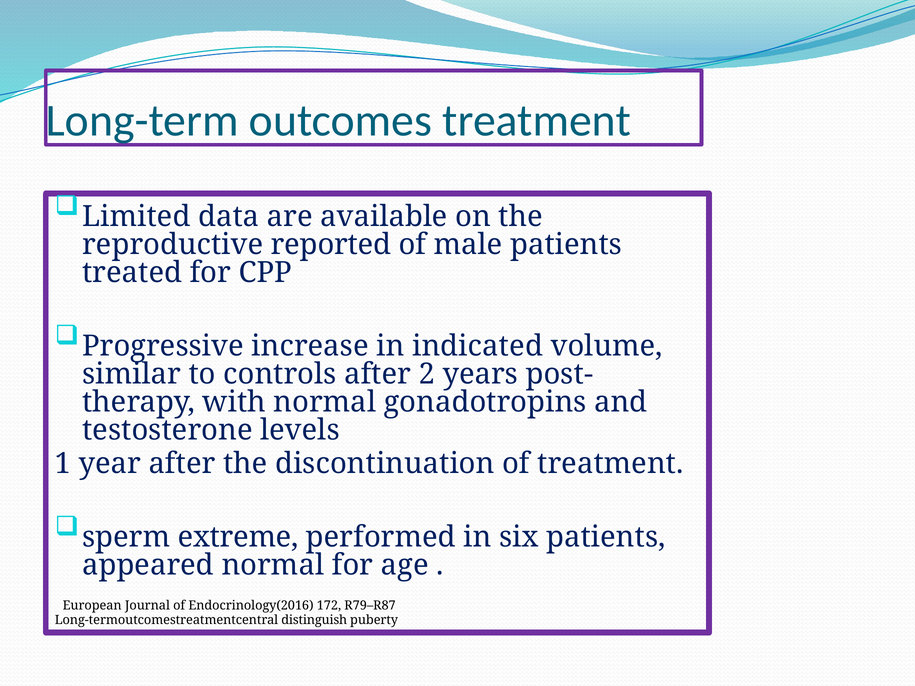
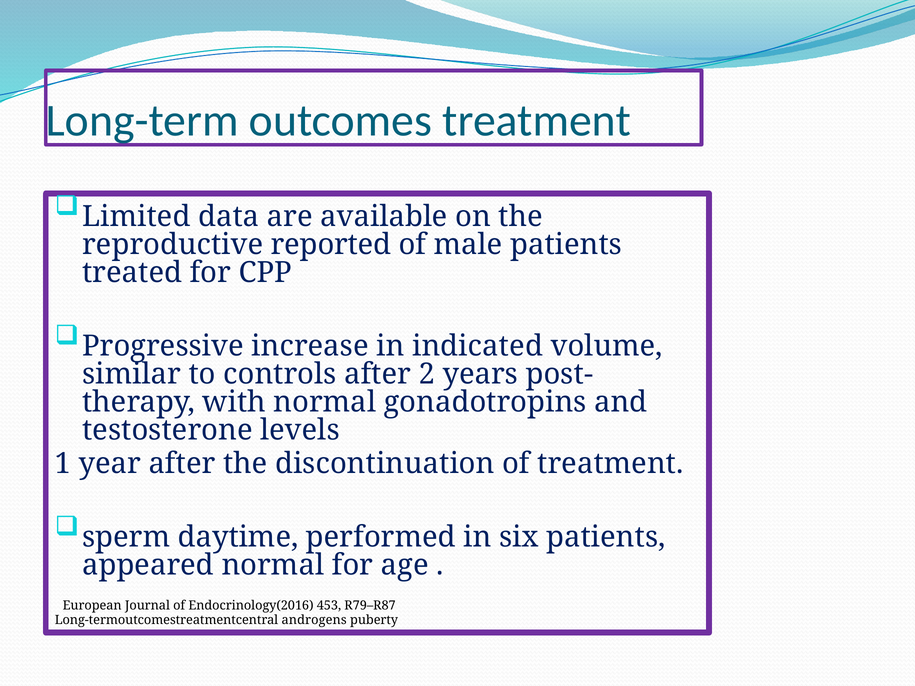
extreme: extreme -> daytime (238, 537)
172: 172 -> 453 (329, 606)
distinguish: distinguish -> androgens (314, 620)
